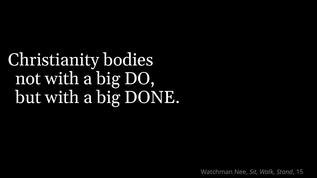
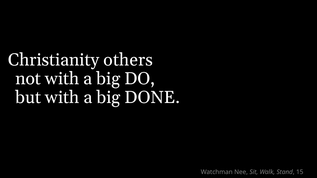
bodies: bodies -> others (128, 60)
